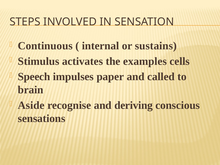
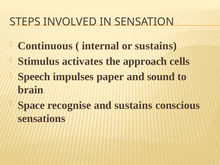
examples: examples -> approach (145, 61)
called: called -> sound (161, 77)
Aside: Aside -> Space (31, 105)
and deriving: deriving -> sustains (133, 105)
